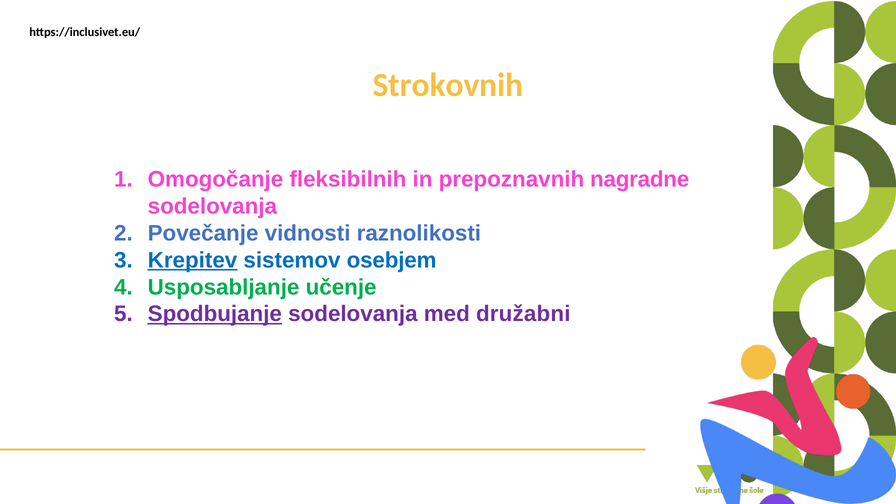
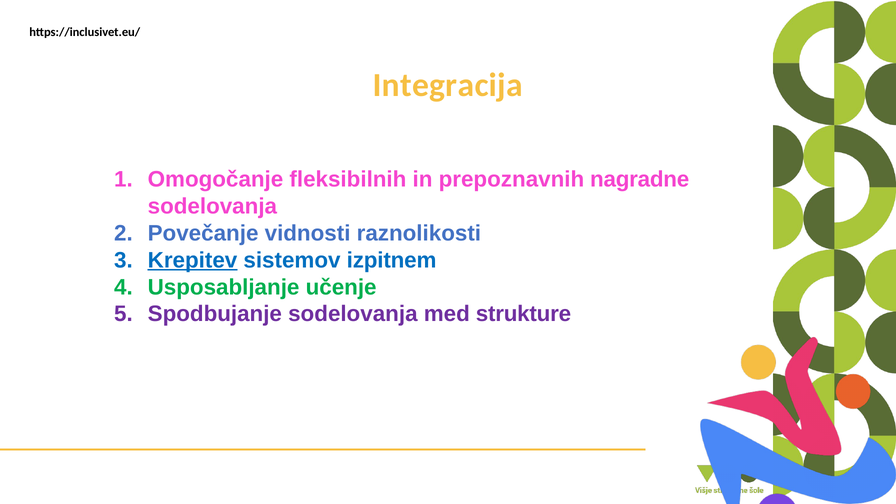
Strokovnih: Strokovnih -> Integracija (448, 85)
osebjem: osebjem -> izpitnem (392, 260)
Spodbujanje underline: present -> none (215, 314)
družabni: družabni -> strukture (523, 314)
